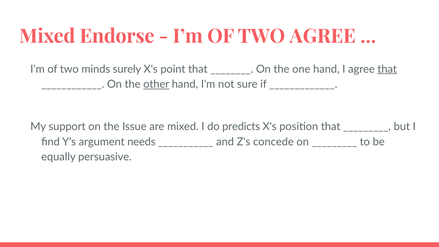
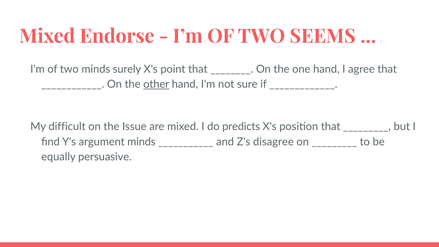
TWO AGREE: AGREE -> SEEMS (323, 36)
that underline: present -> none (387, 69)
support: support -> difficult (67, 127)
argument needs: needs -> minds (141, 142)
concede: concede -> disagree (273, 142)
